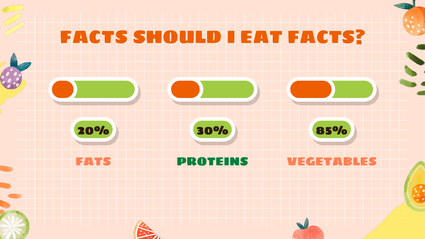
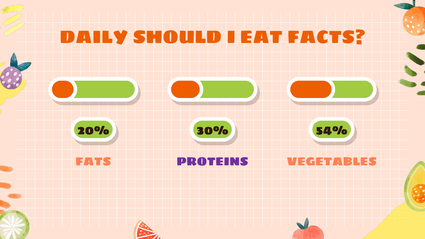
FACTS: FACTS -> DAILY (94, 37)
85%: 85% -> 54% (332, 130)
PROTEINS colour: green -> purple (212, 162)
